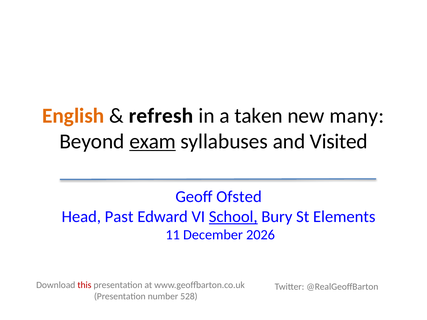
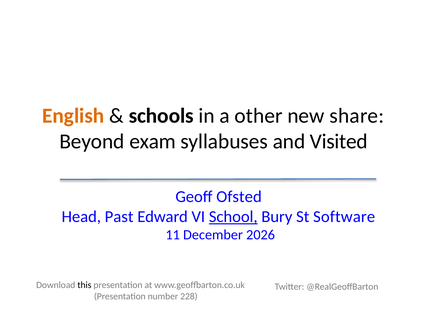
refresh: refresh -> schools (161, 116)
taken: taken -> other (258, 116)
many: many -> share (357, 116)
exam underline: present -> none (153, 141)
Elements: Elements -> Software (344, 217)
this colour: red -> black (84, 285)
528: 528 -> 228 (189, 297)
